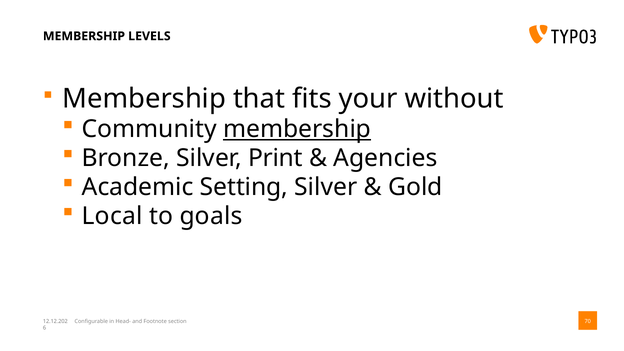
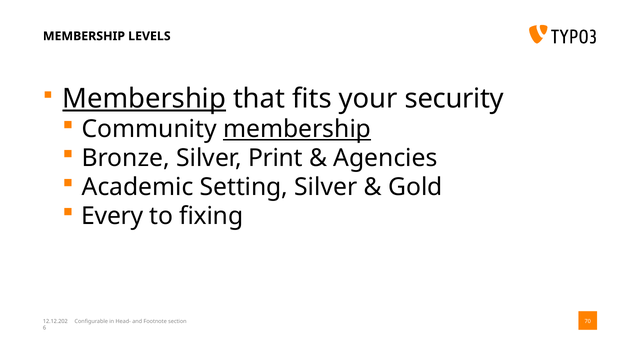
Membership underline: none -> present (144, 99)
without: without -> security (454, 99)
Local: Local -> Every (112, 216)
goals: goals -> fixing (211, 216)
